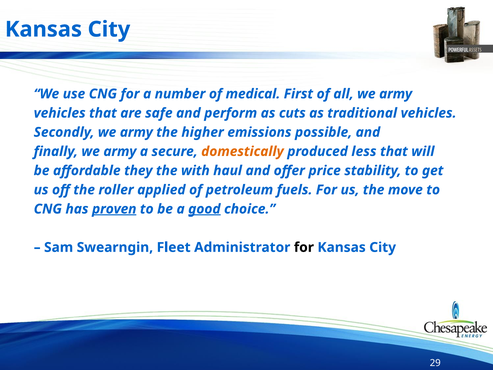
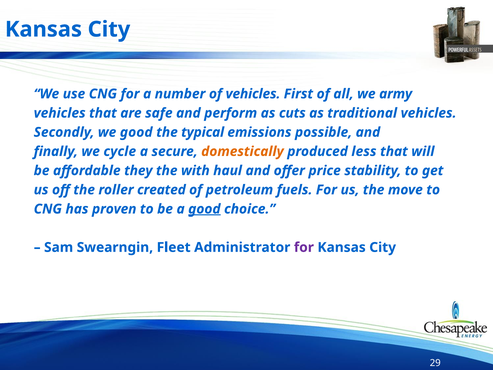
of medical: medical -> vehicles (253, 94)
Secondly we army: army -> good (136, 132)
higher: higher -> typical (203, 132)
finally we army: army -> cycle (120, 151)
applied: applied -> created (161, 190)
proven underline: present -> none (114, 209)
for colour: black -> purple (304, 247)
